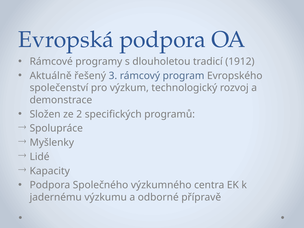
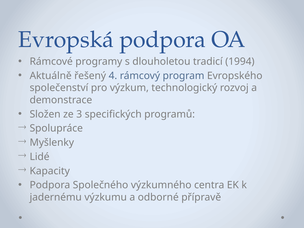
1912: 1912 -> 1994 (240, 62)
3: 3 -> 4 (113, 76)
2: 2 -> 3 (79, 114)
